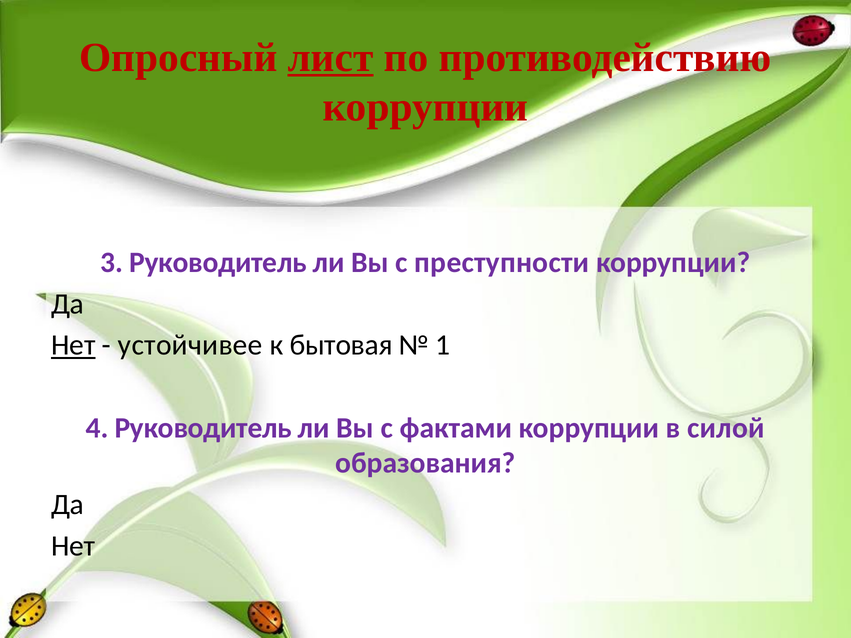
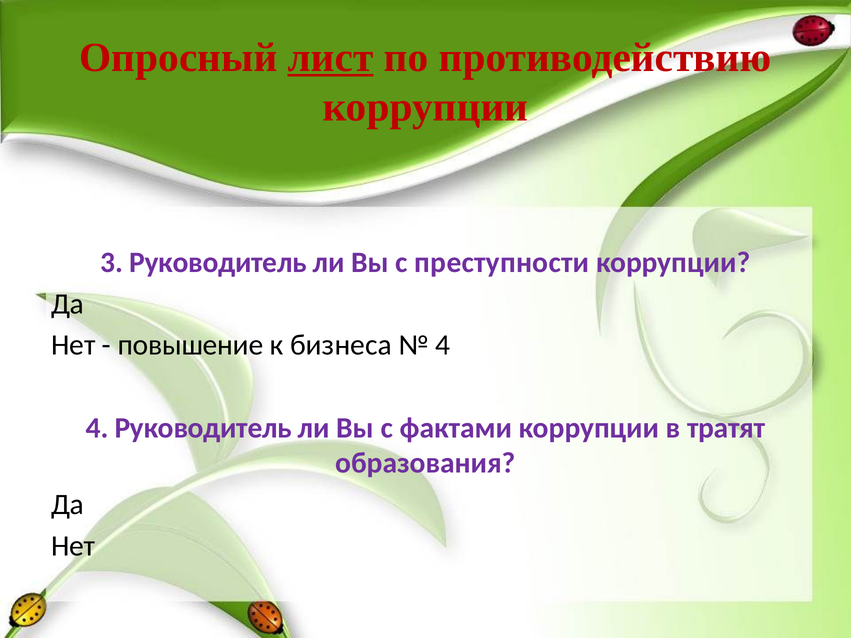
Нет underline: present -> none (73, 345)
устойчивее: устойчивее -> повышение (191, 345)
бытовая: бытовая -> бизнеса (341, 345)
1: 1 -> 4 (443, 345)
силой: силой -> тратят (726, 428)
